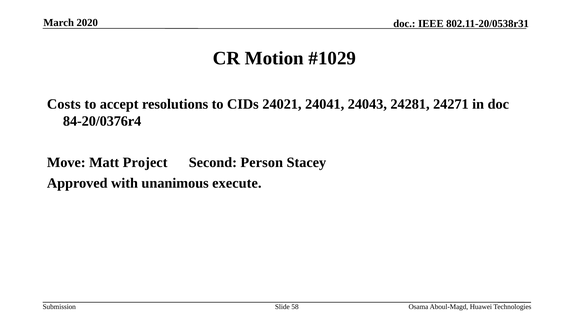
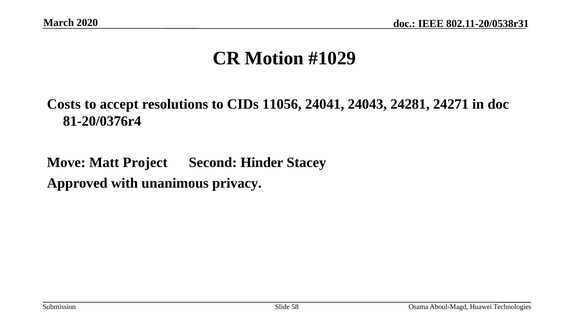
24021: 24021 -> 11056 (282, 104)
84-20/0376r4: 84-20/0376r4 -> 81-20/0376r4 (102, 121)
Person: Person -> Hinder (262, 162)
execute: execute -> privacy (237, 183)
